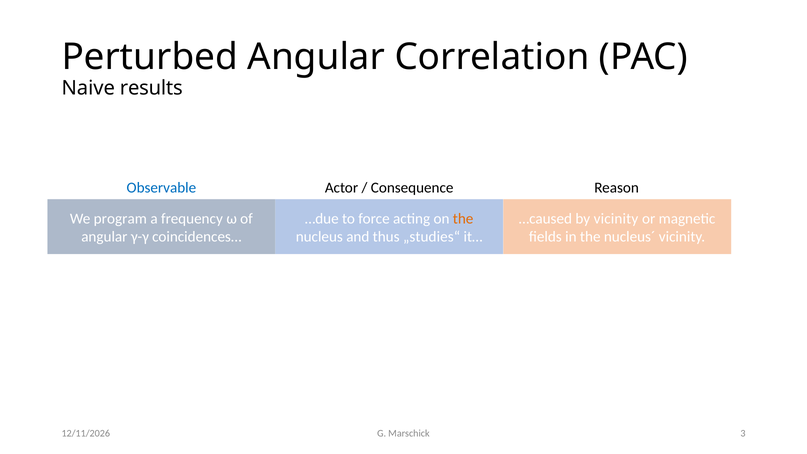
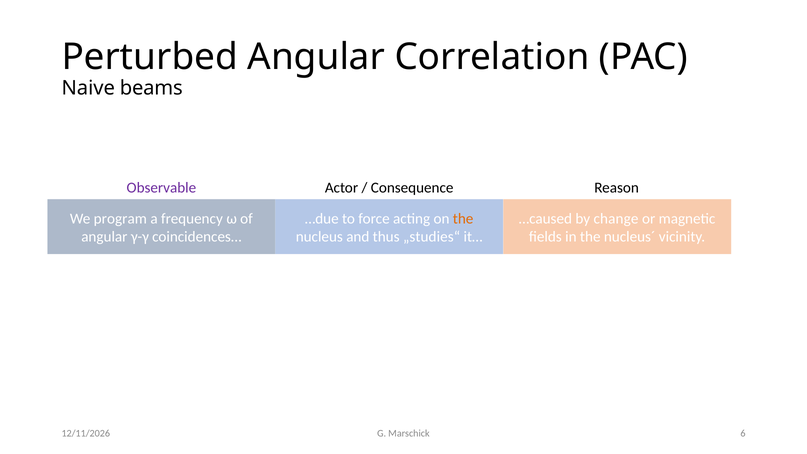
results: results -> beams (151, 88)
Observable colour: blue -> purple (161, 188)
by vicinity: vicinity -> change (616, 219)
3: 3 -> 6 (743, 433)
